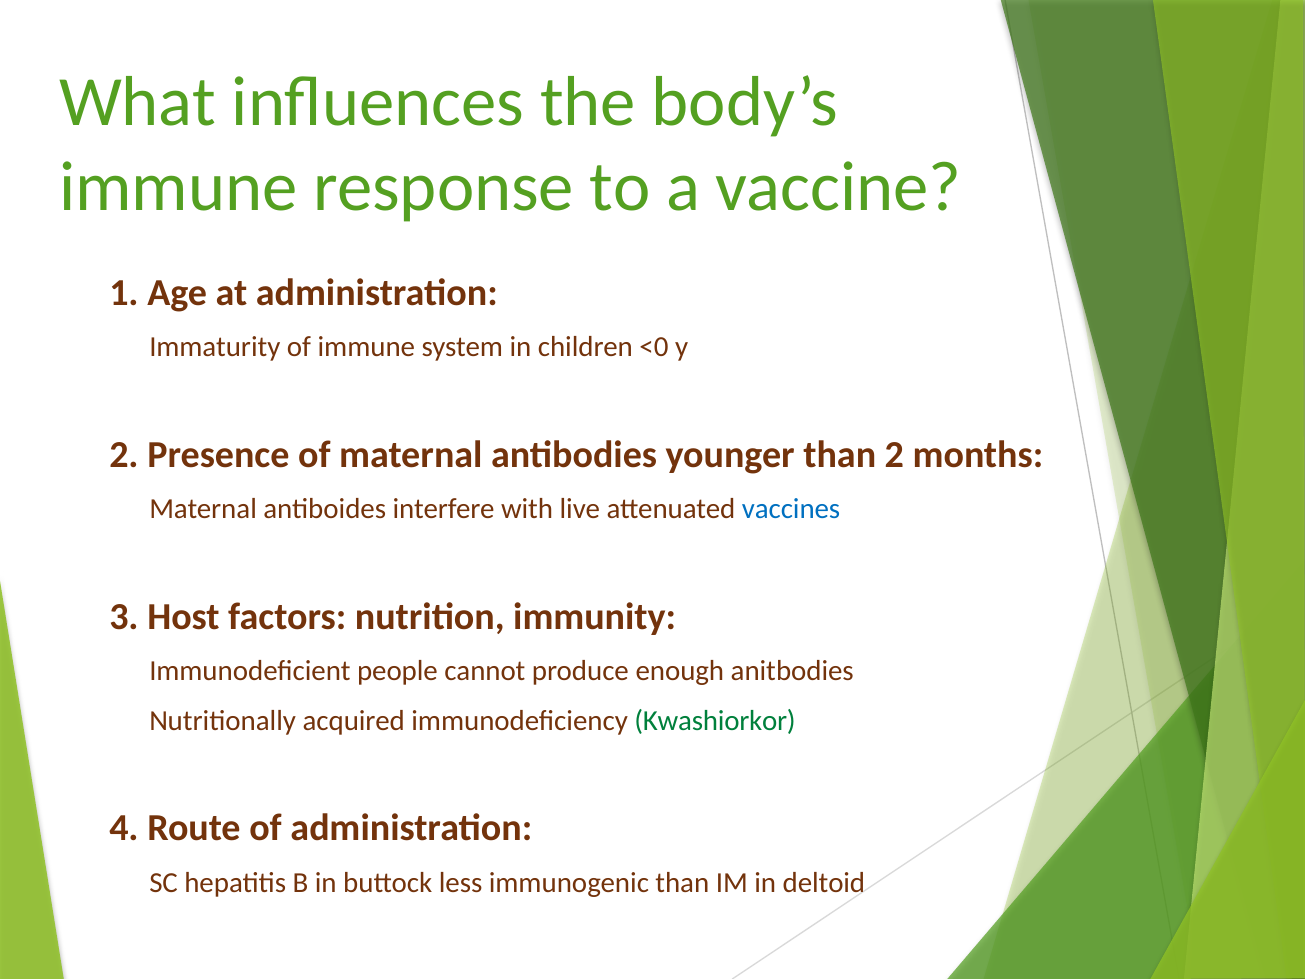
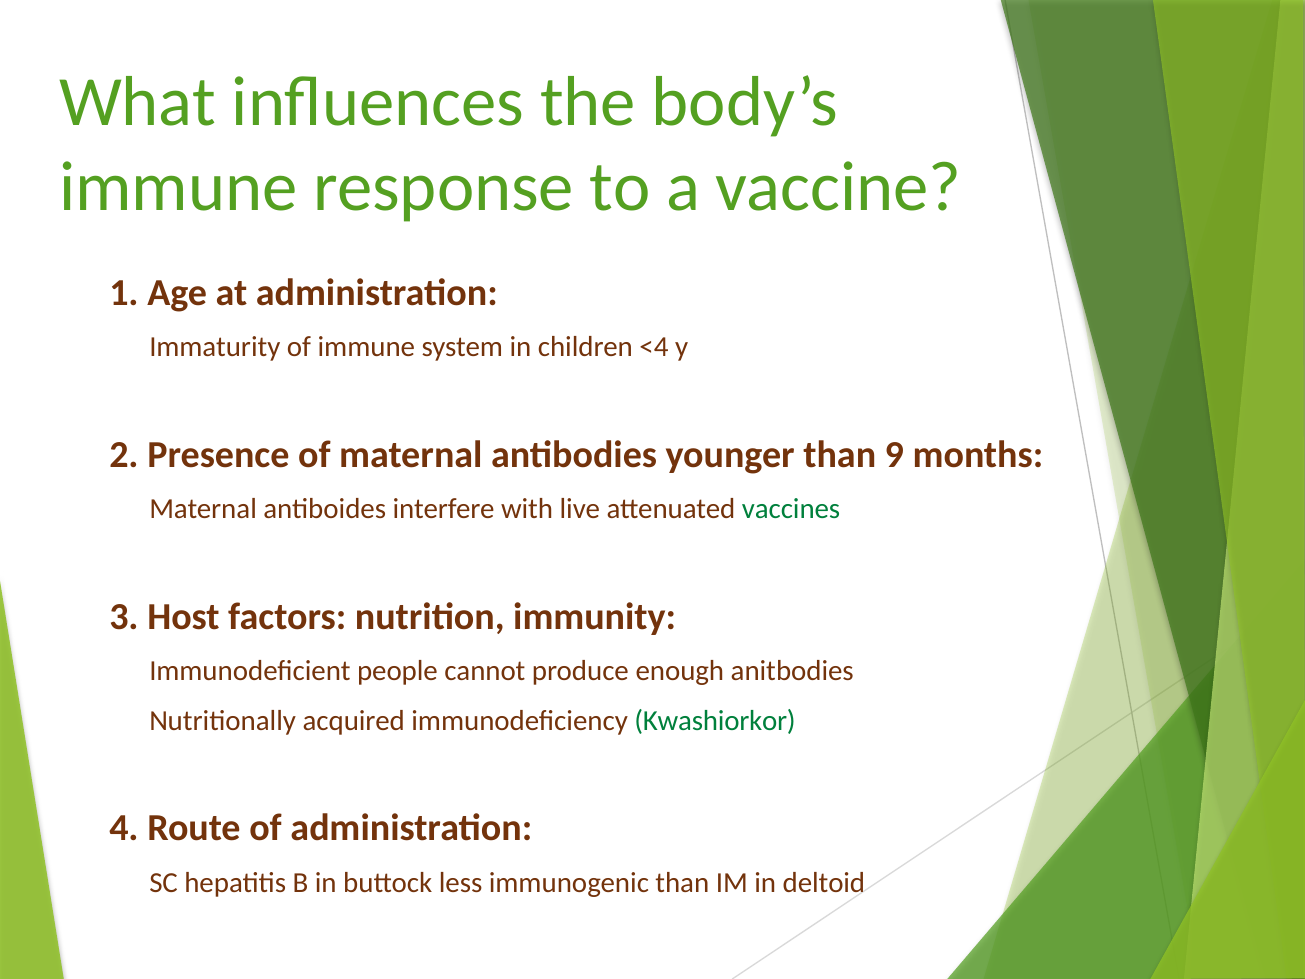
<0: <0 -> <4 (654, 347)
than 2: 2 -> 9 (894, 455)
vaccines colour: blue -> green (791, 509)
